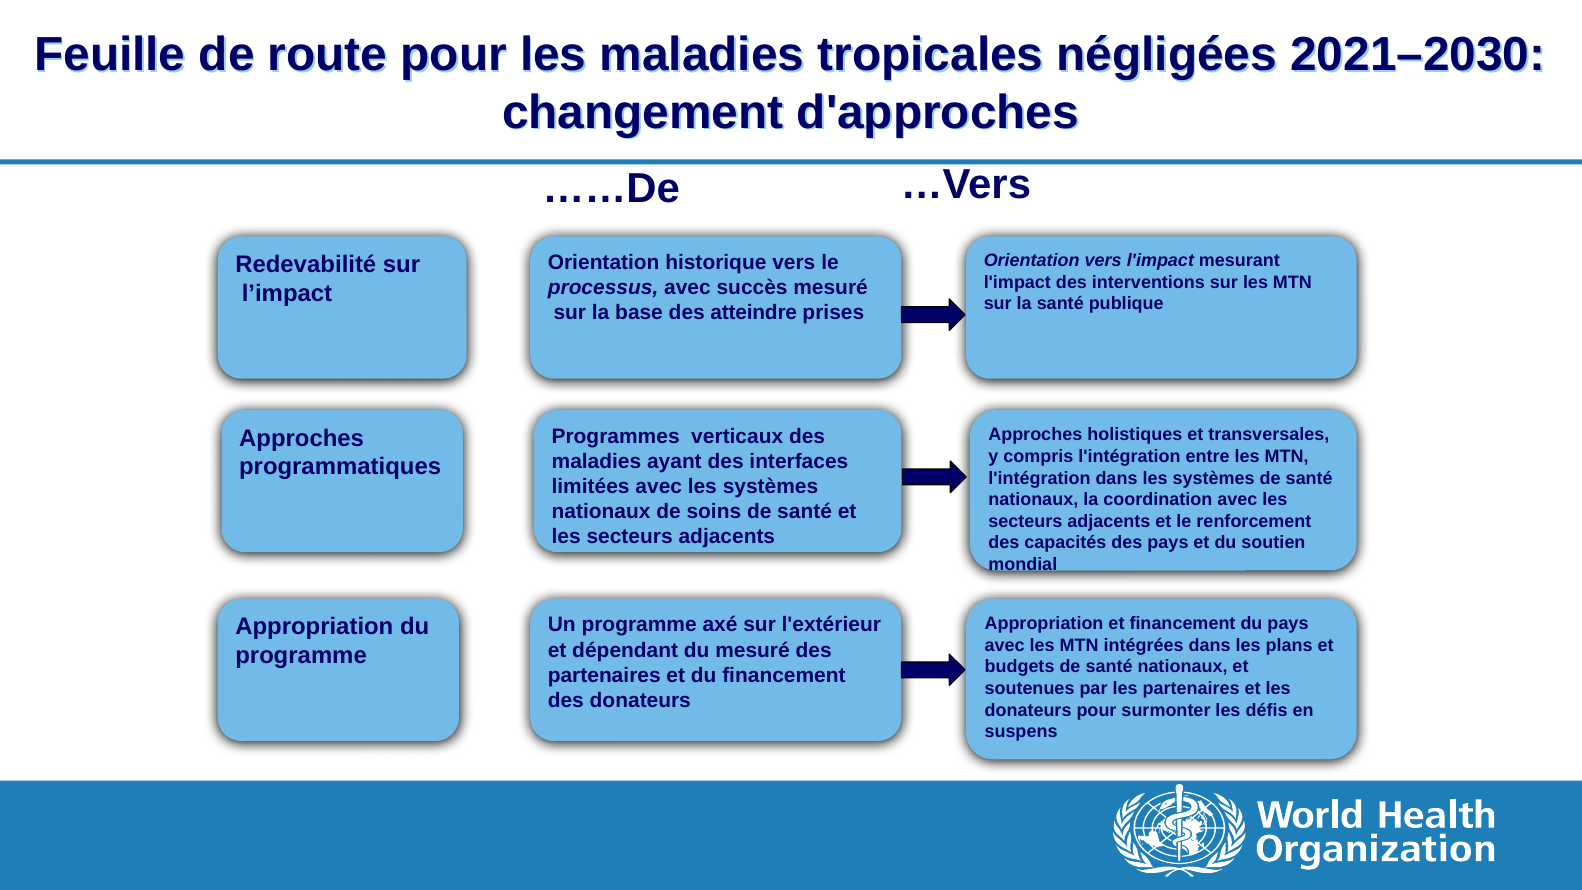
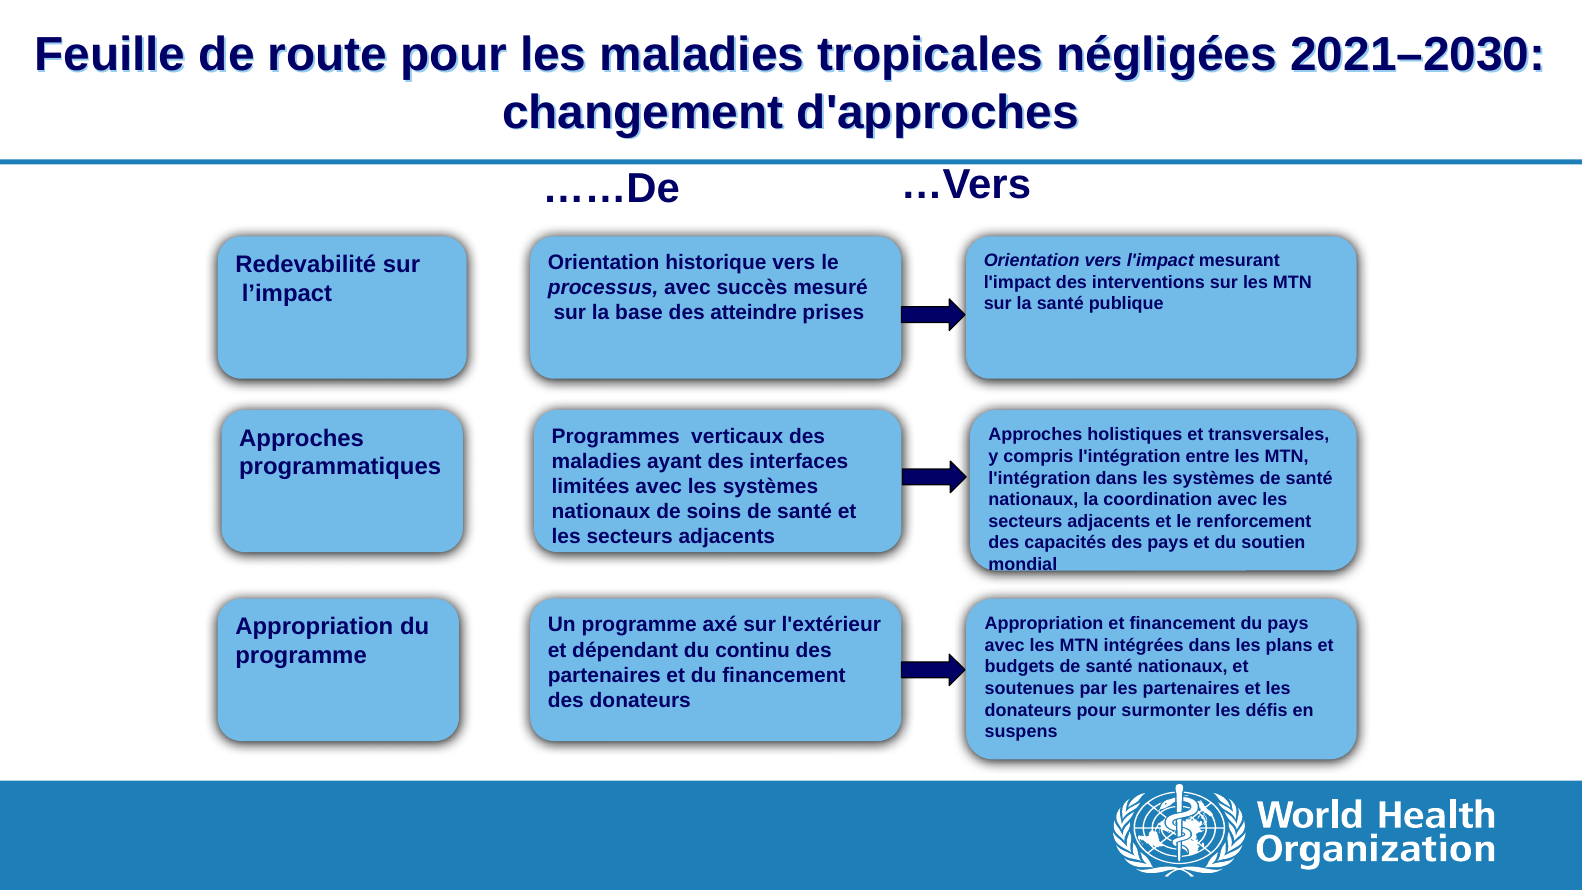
du mesuré: mesuré -> continu (753, 650)
